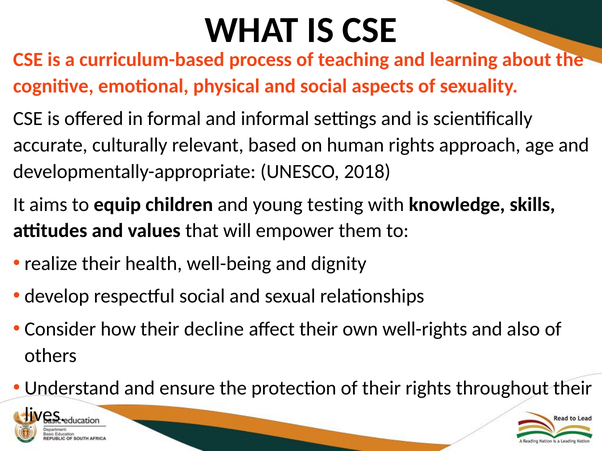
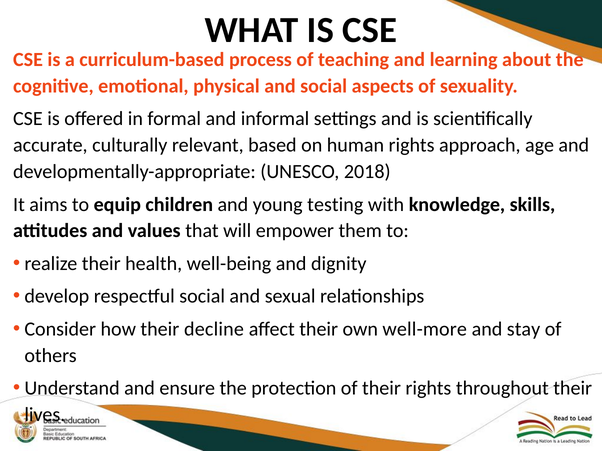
well-rights: well-rights -> well-more (425, 329)
also: also -> stay (524, 329)
